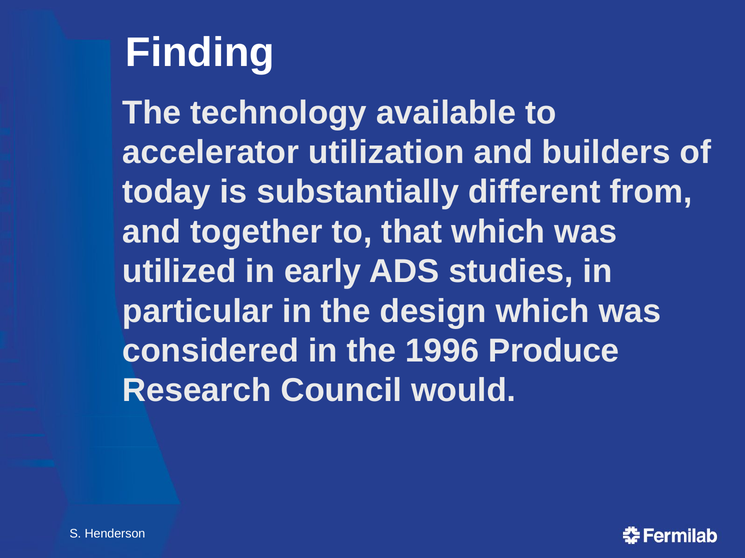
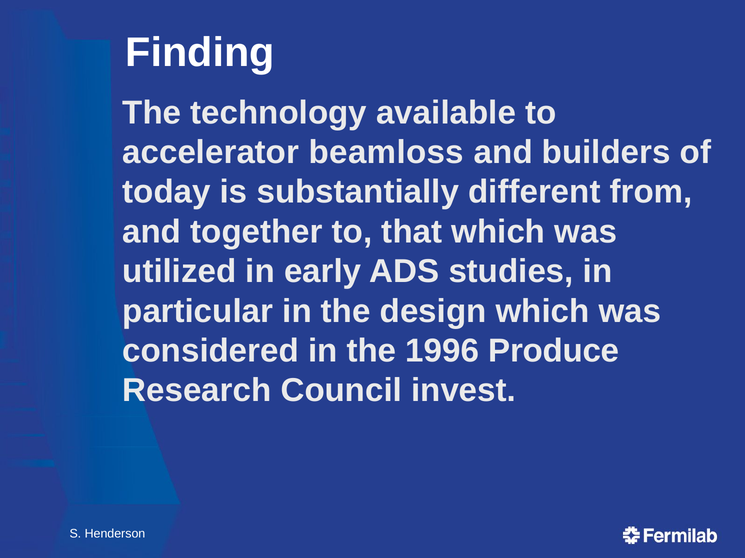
utilization: utilization -> beamloss (386, 153)
would: would -> invest (464, 391)
